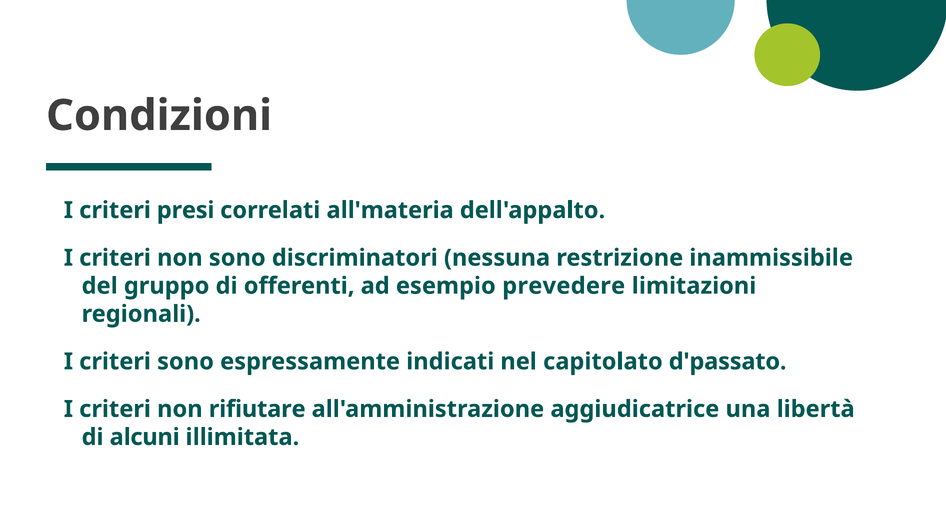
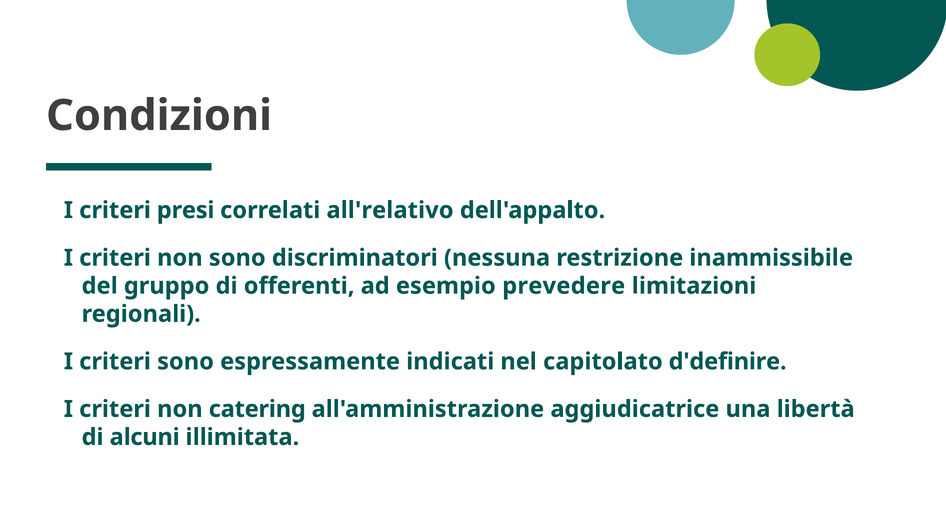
all'materia: all'materia -> all'relativo (390, 210)
d'passato: d'passato -> d'definire (728, 362)
rifiutare: rifiutare -> catering (257, 409)
